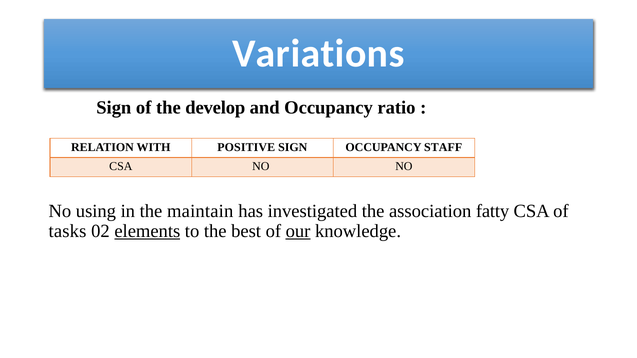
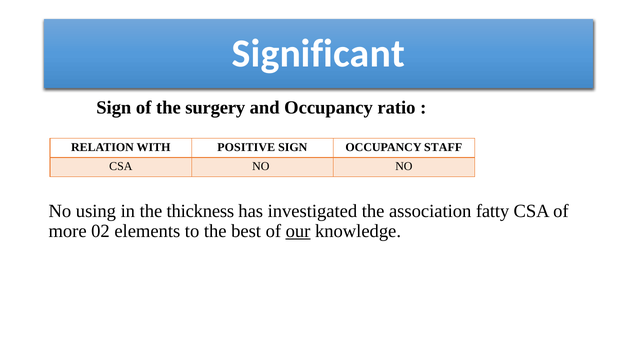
Variations: Variations -> Significant (318, 53)
develop: develop -> surgery (215, 108)
maintain: maintain -> thickness (200, 211)
tasks: tasks -> more (68, 231)
elements underline: present -> none (147, 231)
